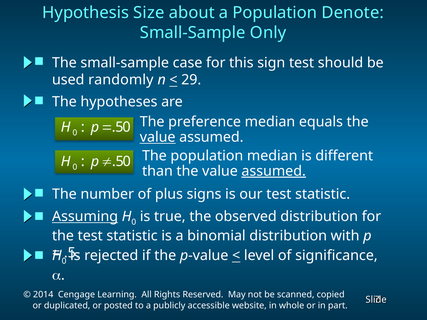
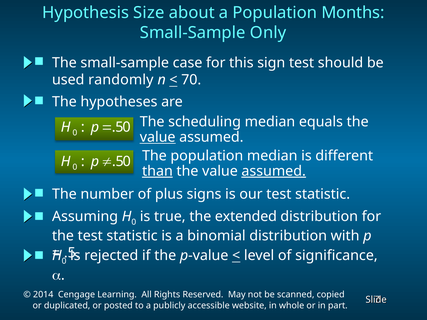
Denote: Denote -> Months (353, 13)
29: 29 -> 70 (191, 80)
preference: preference -> scheduling (205, 122)
than underline: none -> present (157, 171)
Assuming underline: present -> none (85, 217)
observed: observed -> extended (246, 217)
